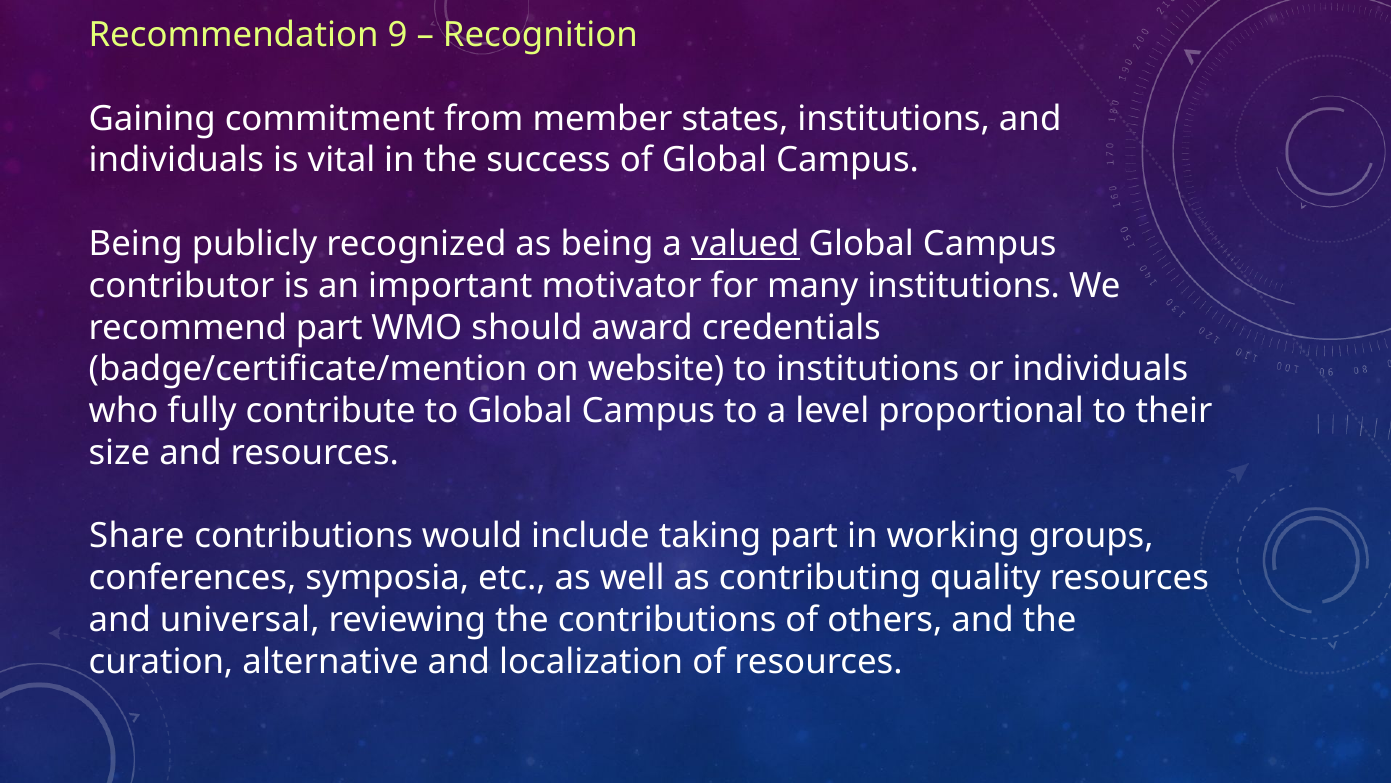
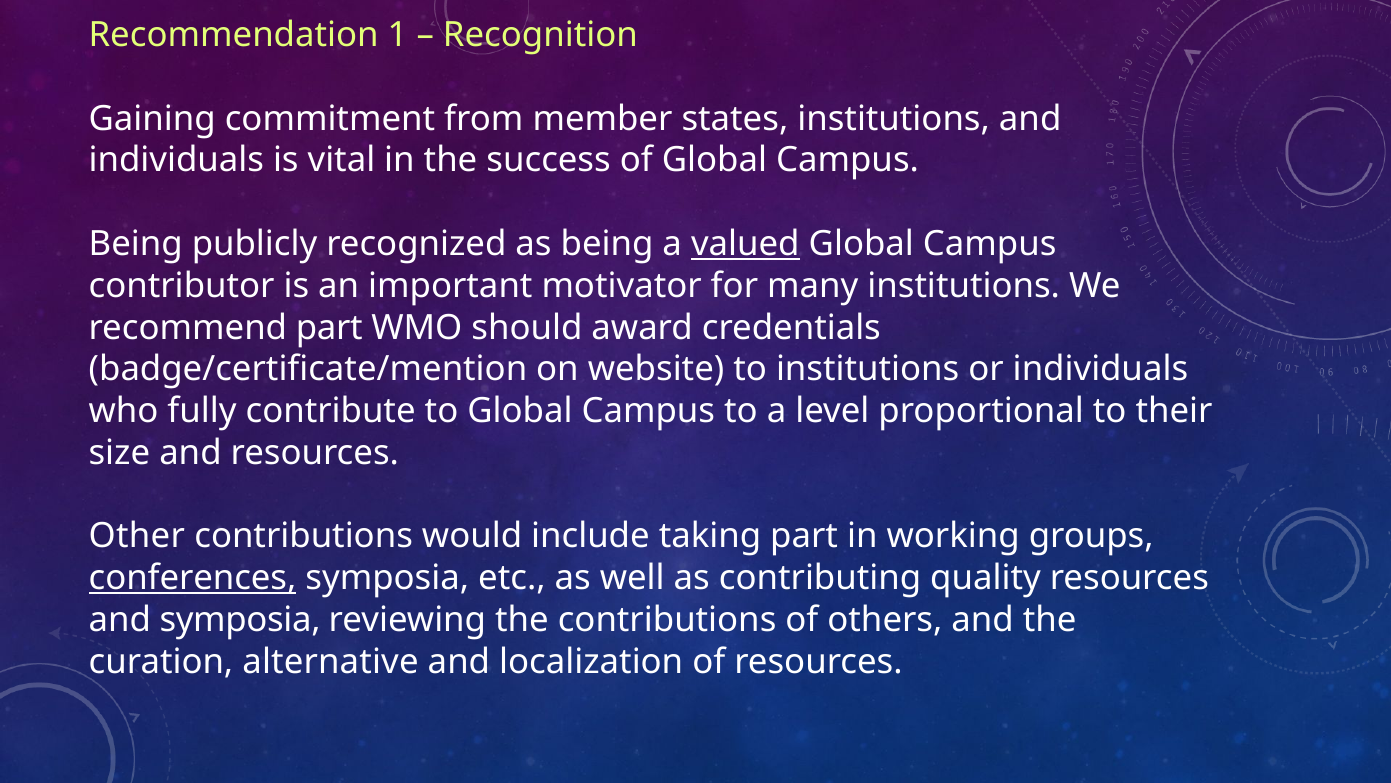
9: 9 -> 1 (398, 35)
Share: Share -> Other (137, 536)
conferences underline: none -> present (193, 578)
and universal: universal -> symposia (240, 619)
